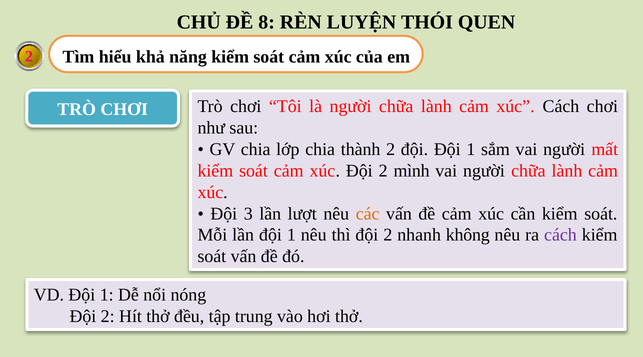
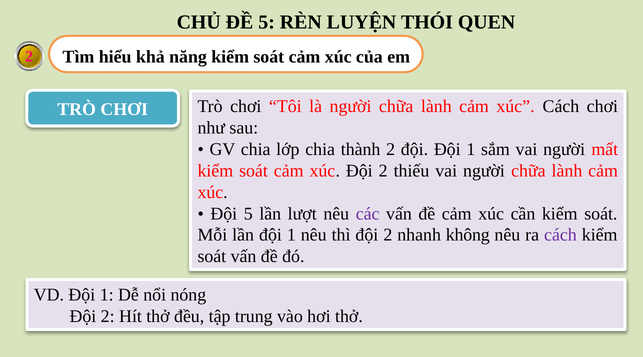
ĐỀ 8: 8 -> 5 (267, 22)
mình: mình -> thiếu (411, 171)
Đội 3: 3 -> 5 (248, 214)
các colour: orange -> purple (368, 214)
